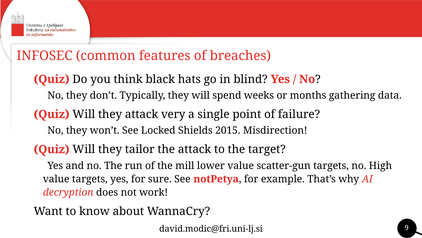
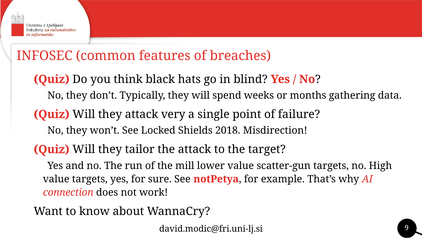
2015: 2015 -> 2018 (228, 130)
decryption: decryption -> connection (68, 192)
